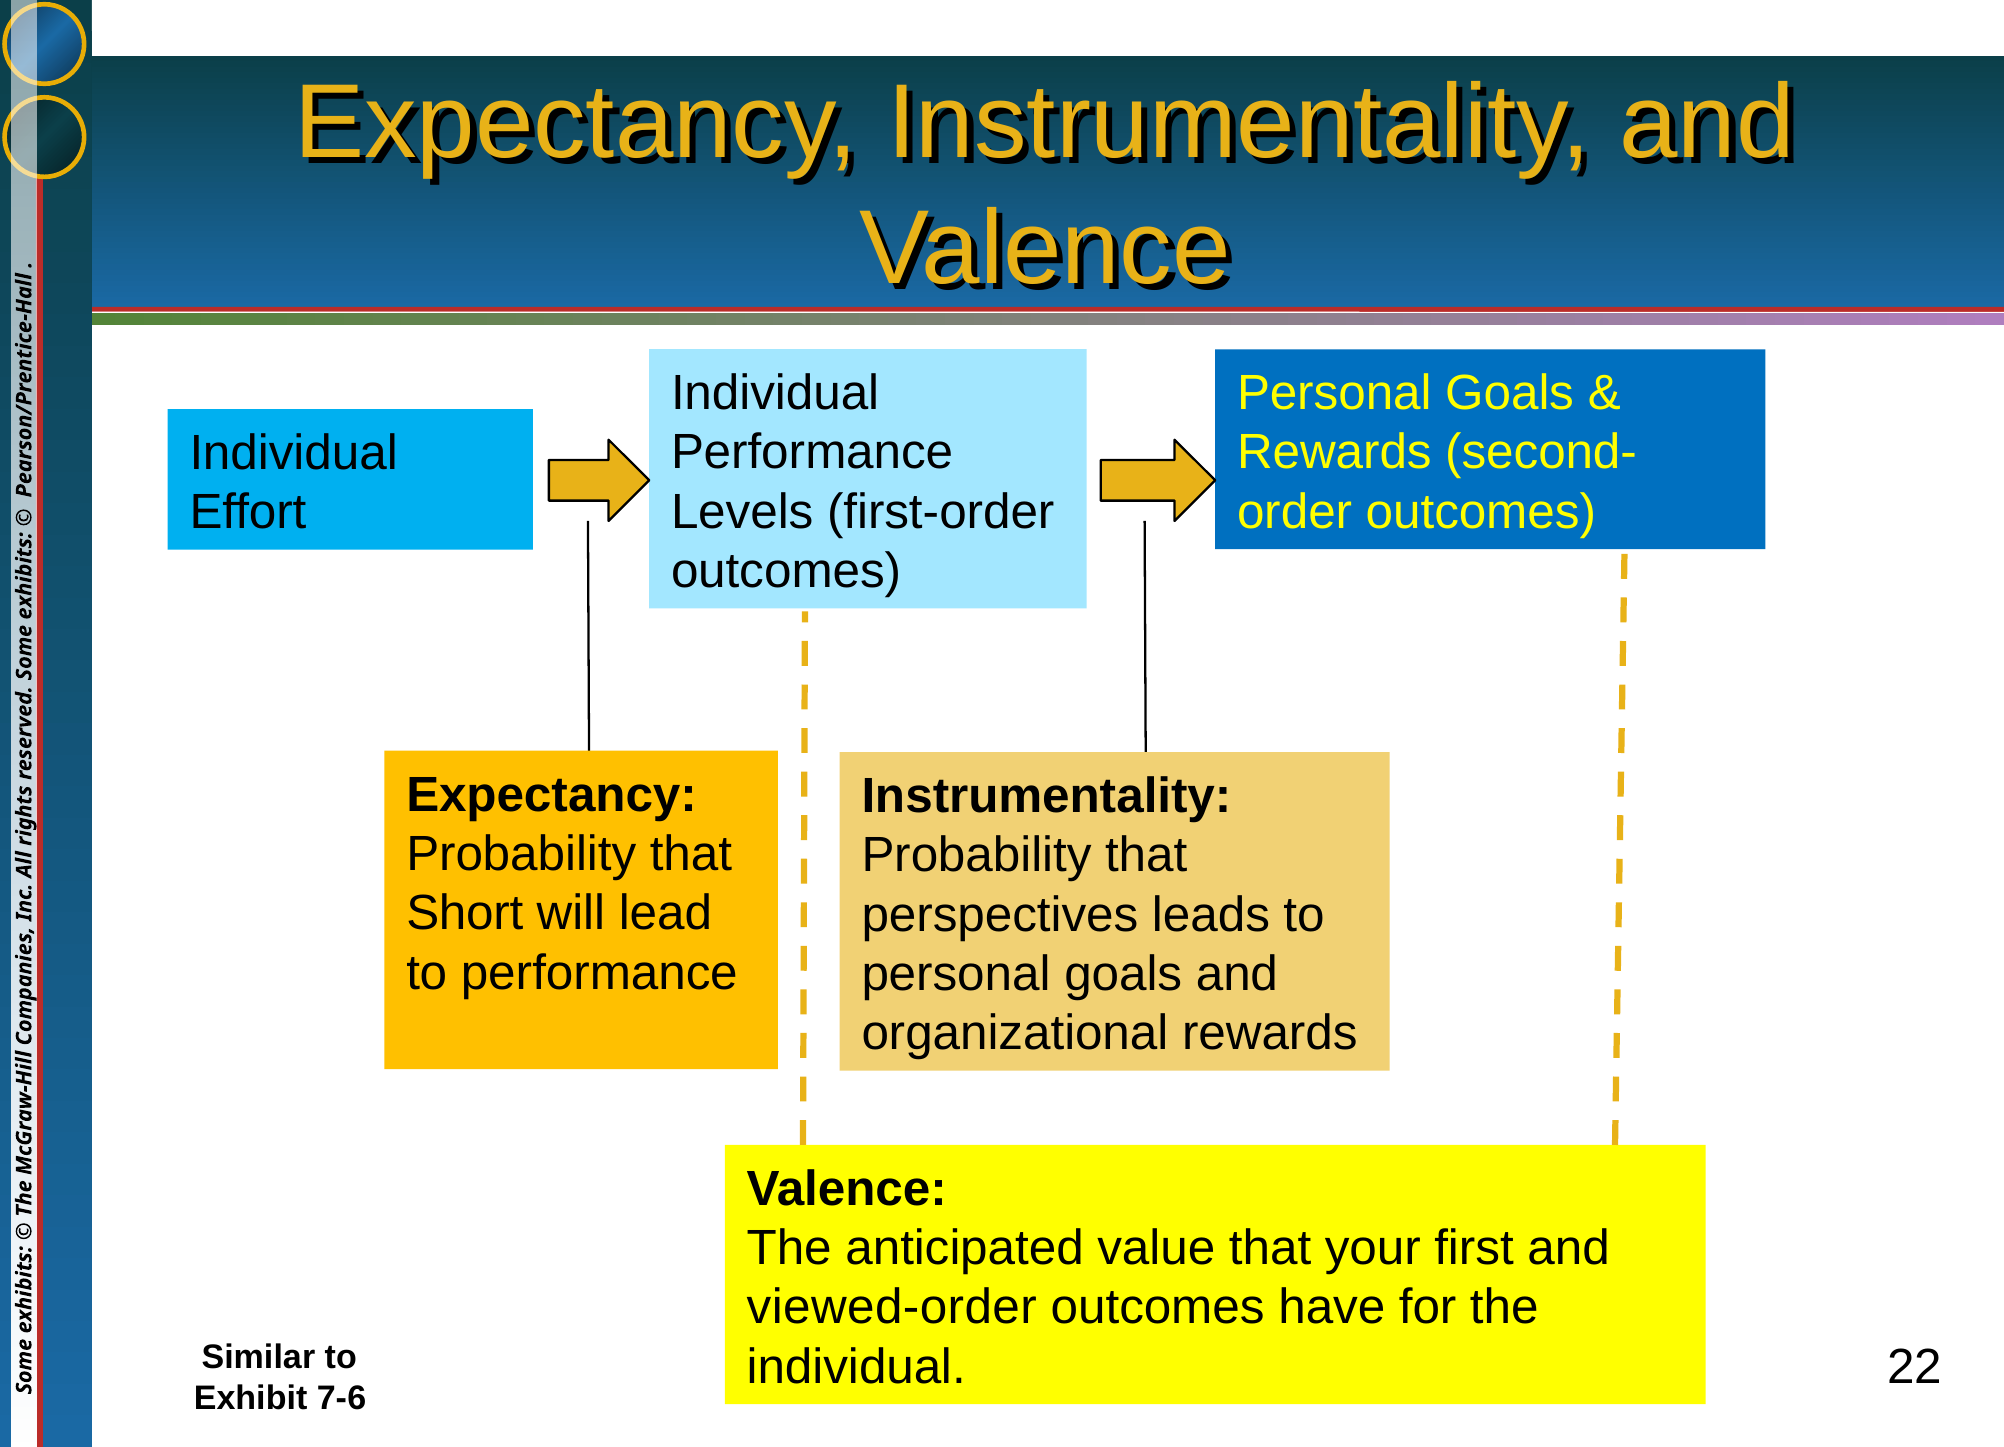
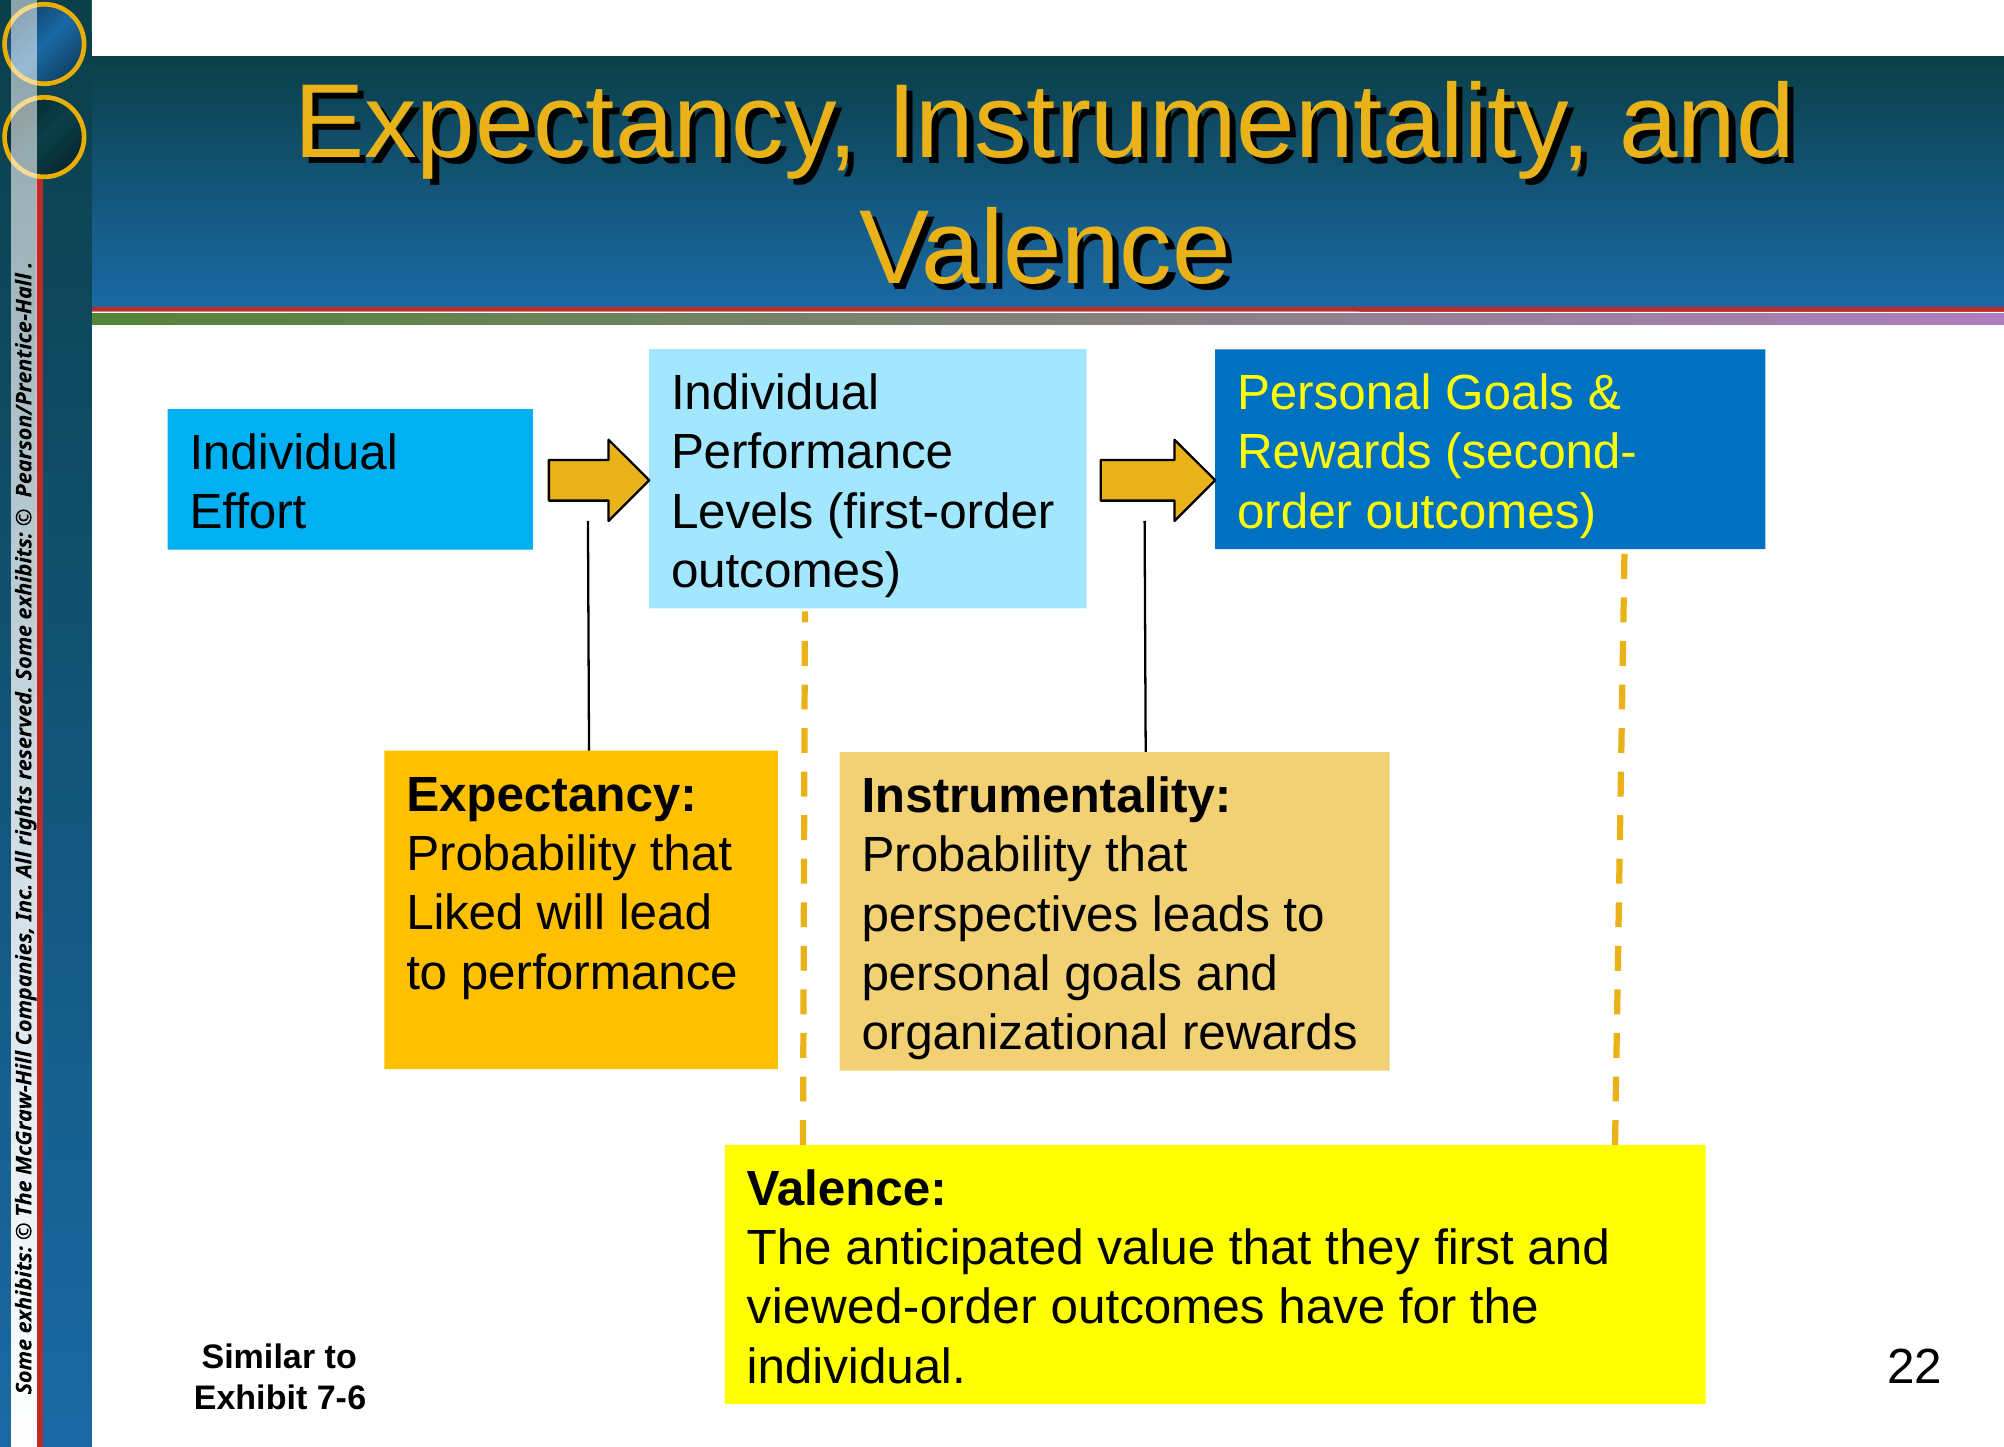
Short: Short -> Liked (465, 914)
your: your -> they (1373, 1249)
